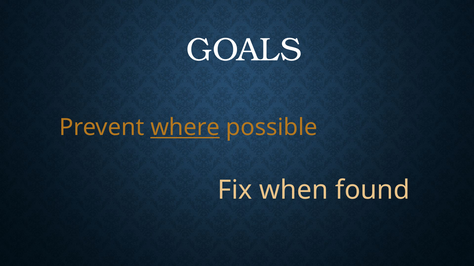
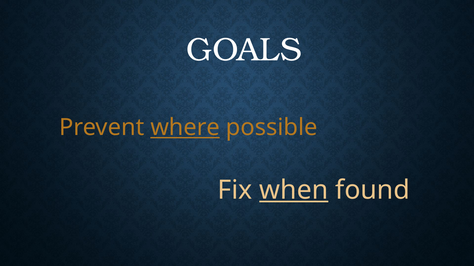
when underline: none -> present (294, 191)
